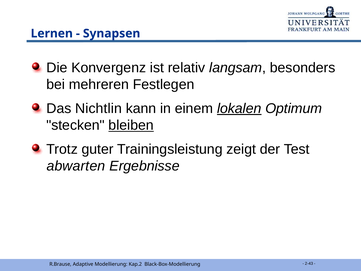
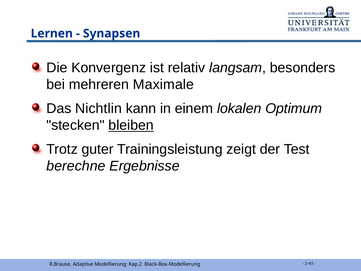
Festlegen: Festlegen -> Maximale (164, 84)
lokalen underline: present -> none (239, 108)
abwarten: abwarten -> berechne (76, 166)
